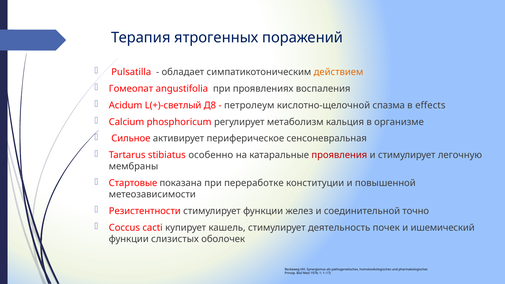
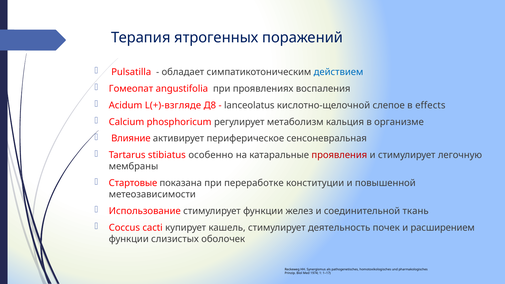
действием colour: orange -> blue (339, 72)
L(+)-светлый: L(+)-светлый -> L(+)-взгляде (173, 105)
петролеум: петролеум -> lanceolatus (249, 105)
спазма: спазма -> слепое (389, 105)
Сильное: Сильное -> Влияние (131, 139)
Резистентности: Резистентности -> Использование (145, 211)
точно: точно -> ткань (416, 211)
ишемический: ишемический -> расширением (443, 228)
